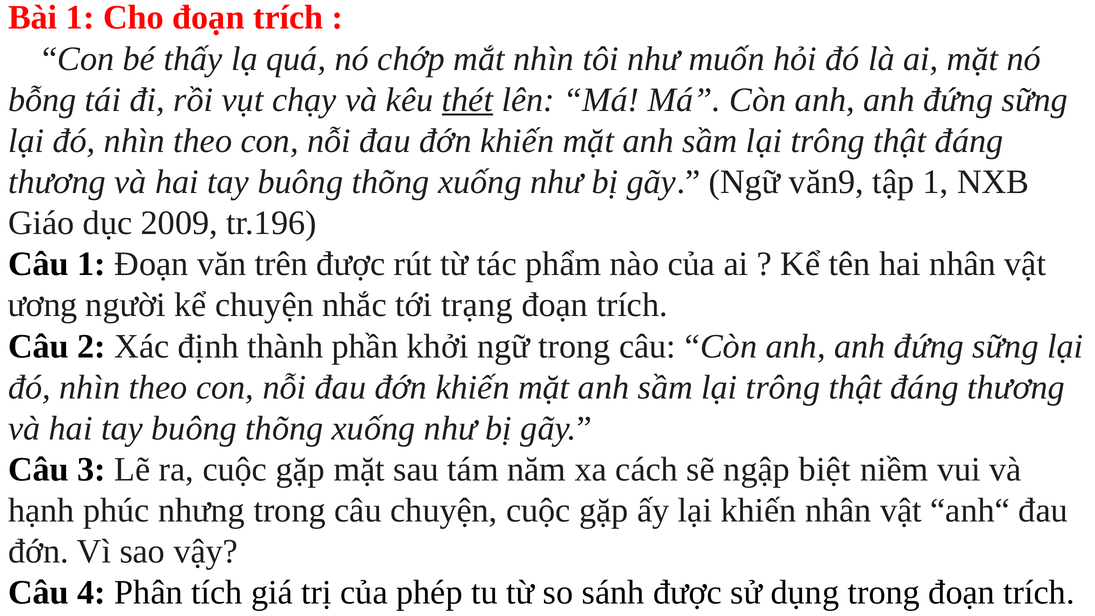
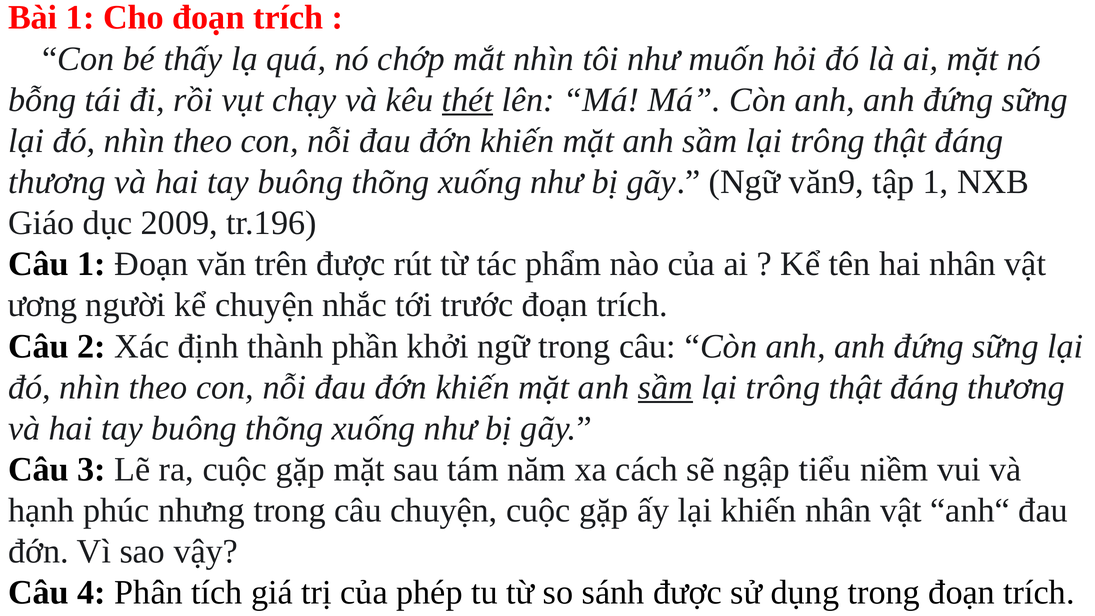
trạng: trạng -> trước (477, 305)
sầm underline: none -> present (665, 387)
biệt: biệt -> tiểu (825, 469)
